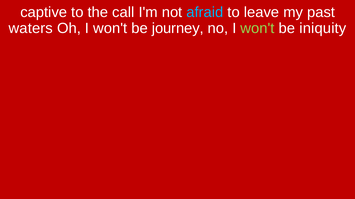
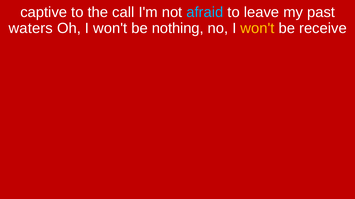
journey: journey -> nothing (178, 28)
won't colour: light green -> yellow (257, 28)
iniquity: iniquity -> receive (323, 28)
